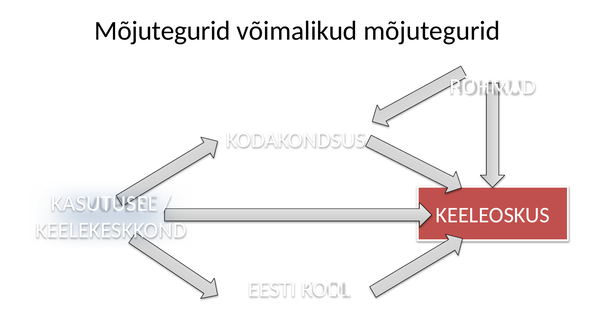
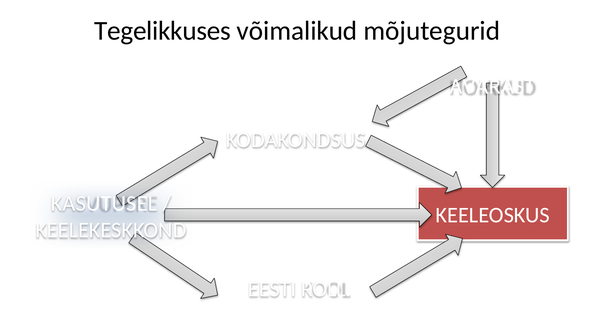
Mõjutegurid: Mõjutegurid -> Tegelikkuses (162, 31)
RÜHMAD: RÜHMAD -> AVARAST (493, 86)
